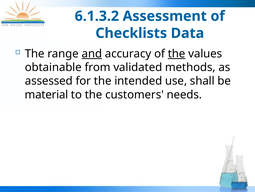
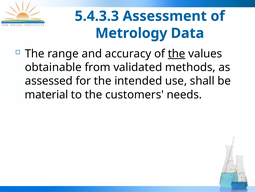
6.1.3.2: 6.1.3.2 -> 5.4.3.3 (97, 16)
Checklists: Checklists -> Metrology (131, 33)
and underline: present -> none (92, 53)
